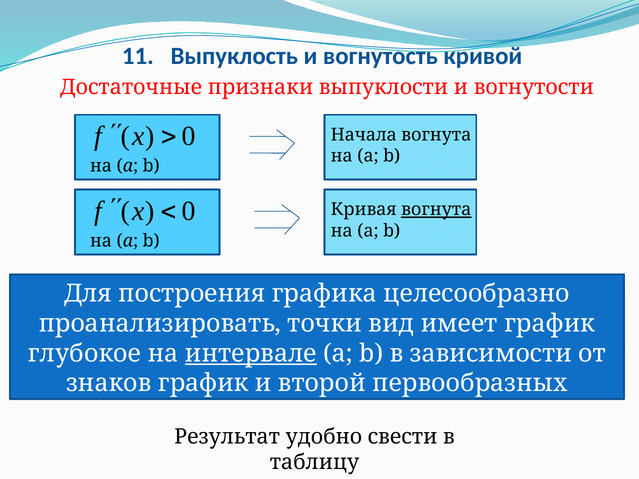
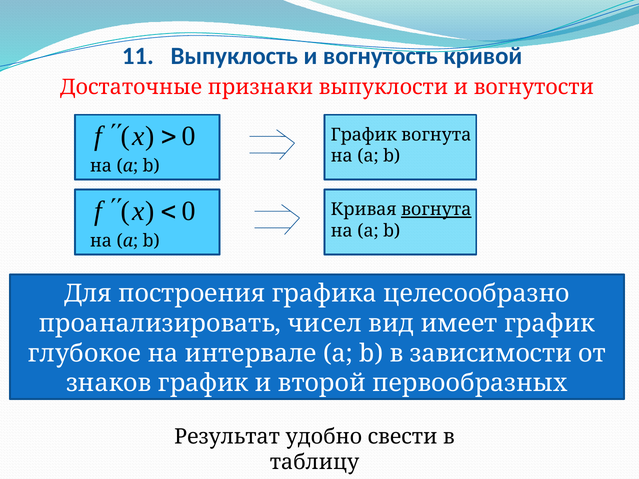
Начала: Начала -> График (364, 135)
точки: точки -> чисел (325, 324)
интервале underline: present -> none (251, 354)
